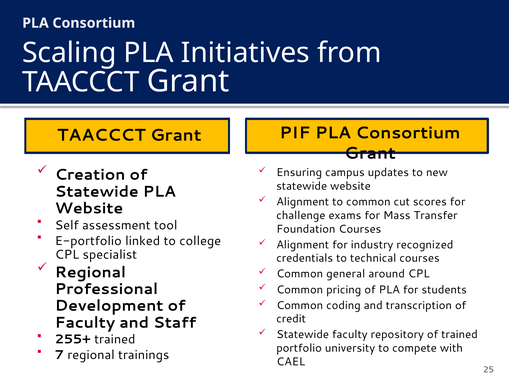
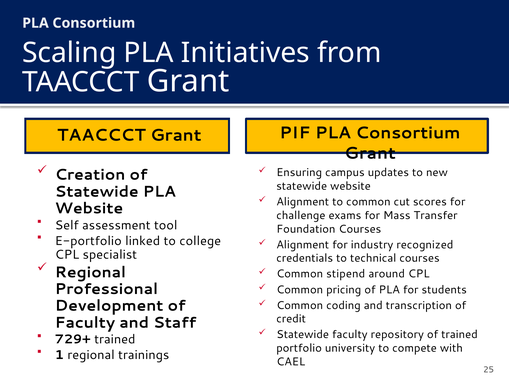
general: general -> stipend (346, 274)
255+: 255+ -> 729+ (73, 339)
7: 7 -> 1 (59, 355)
